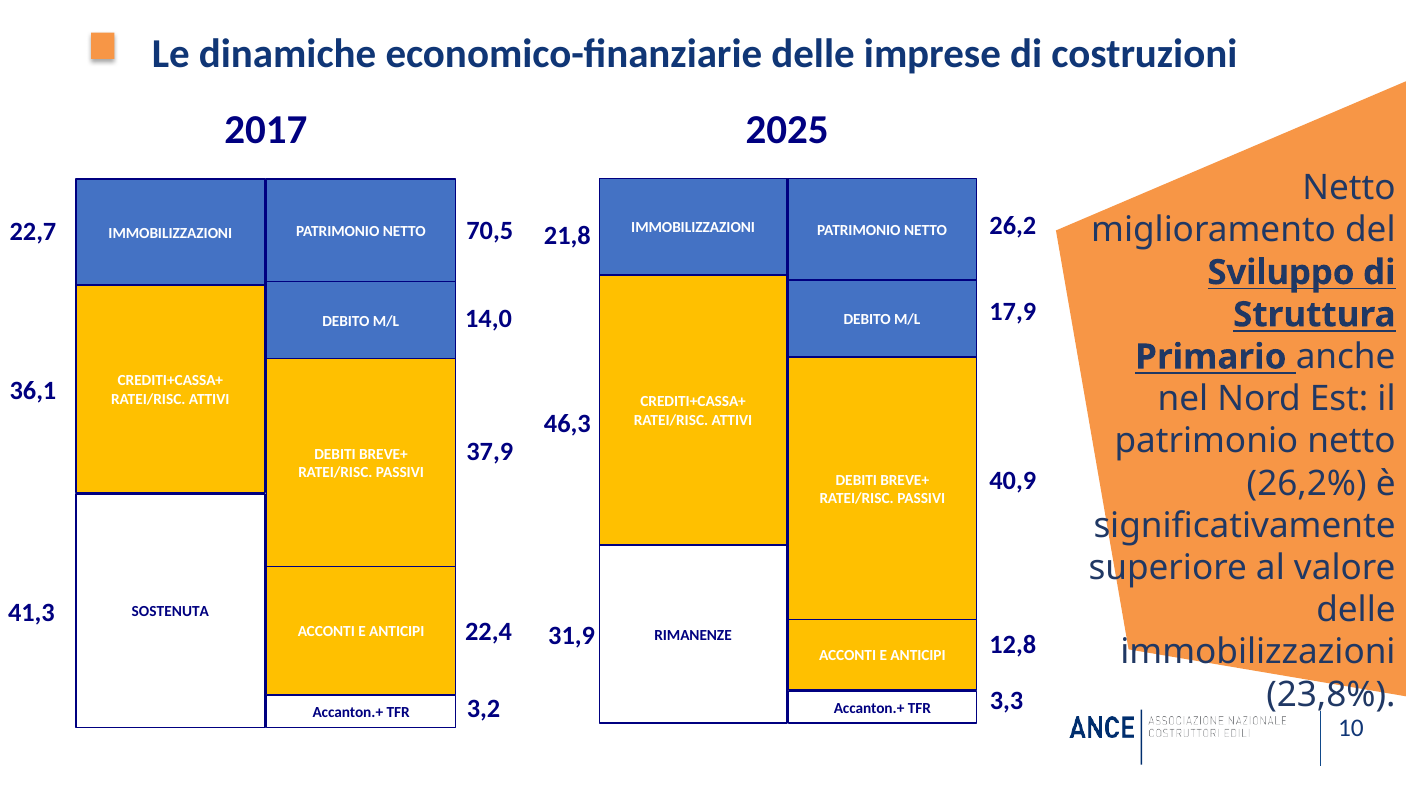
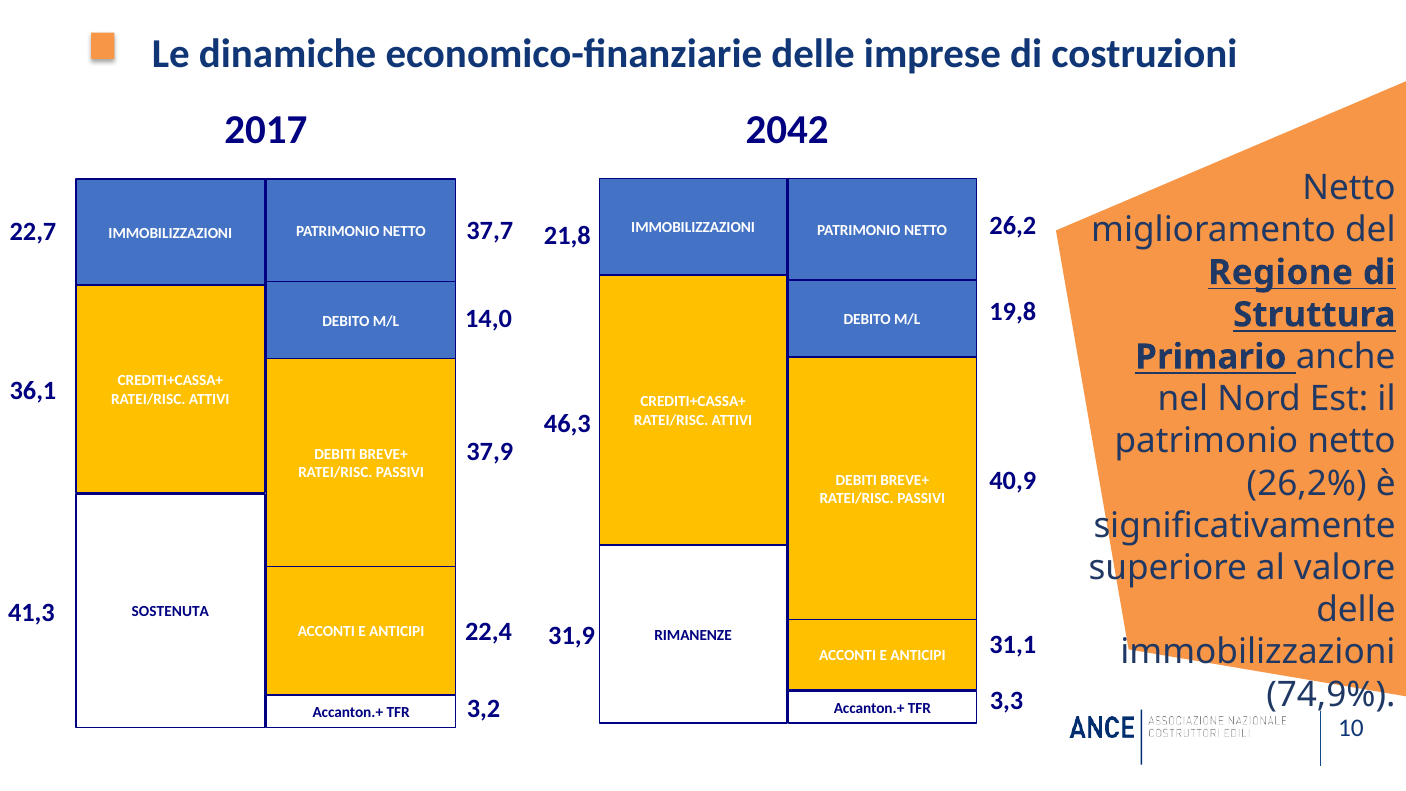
2025: 2025 -> 2042 (787, 130)
70,5: 70,5 -> 37,7 (490, 230)
Sviluppo: Sviluppo -> Regione (1281, 273)
17,9: 17,9 -> 19,8 (1013, 312)
12,8: 12,8 -> 31,1 (1013, 645)
23,8%: 23,8% -> 74,9% (1331, 694)
